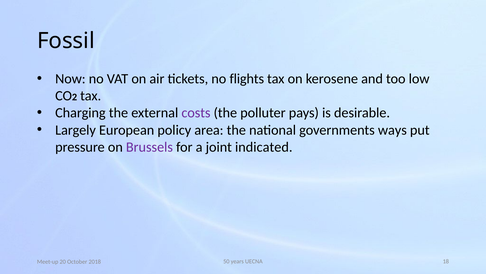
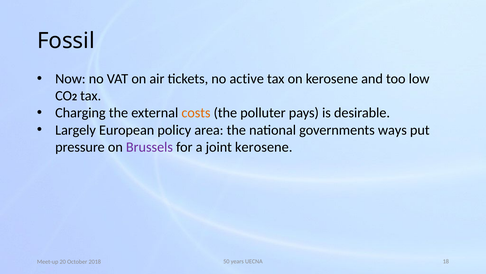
flights: flights -> active (247, 79)
costs colour: purple -> orange (196, 113)
joint indicated: indicated -> kerosene (264, 147)
